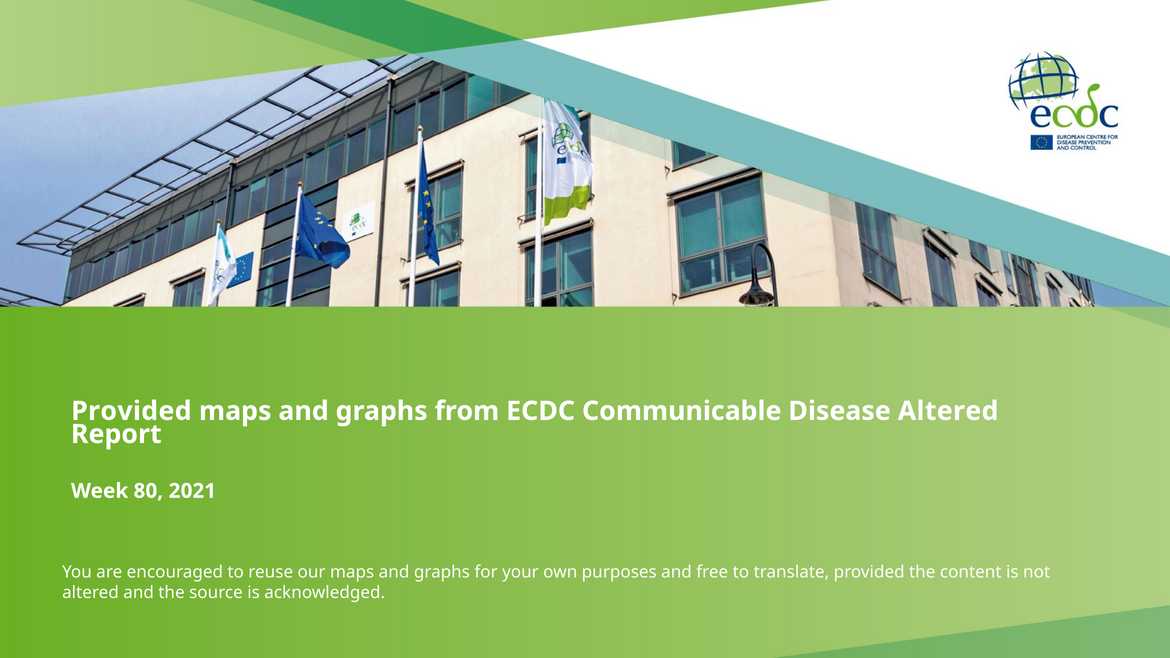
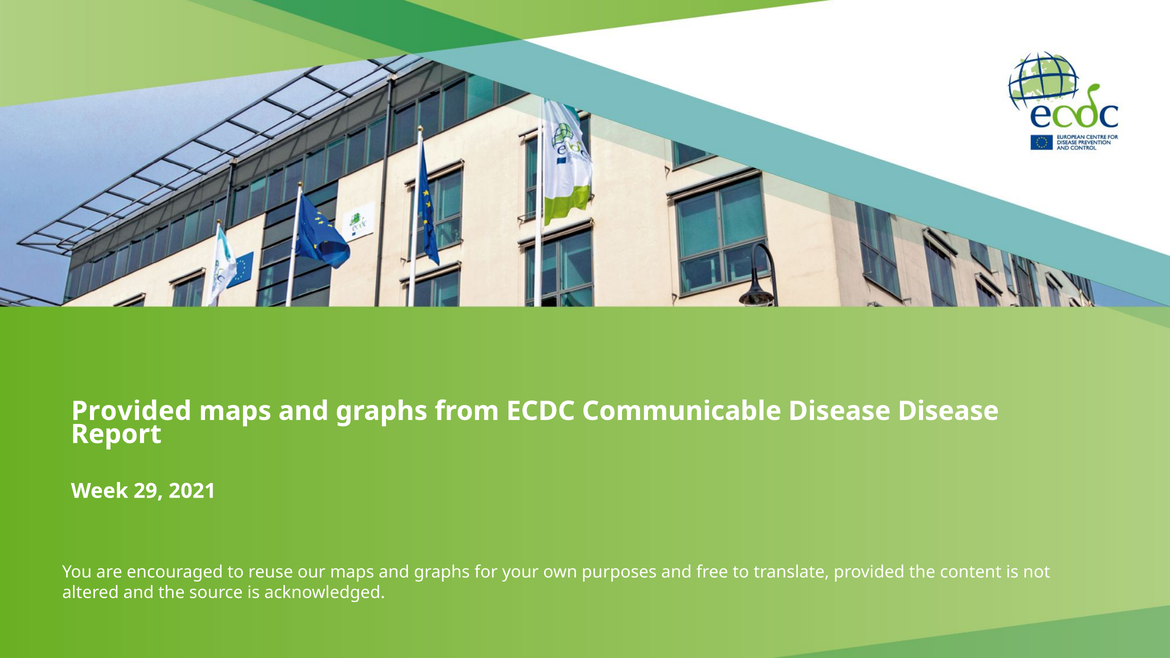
Disease Altered: Altered -> Disease (948, 411)
80: 80 -> 29 (148, 491)
